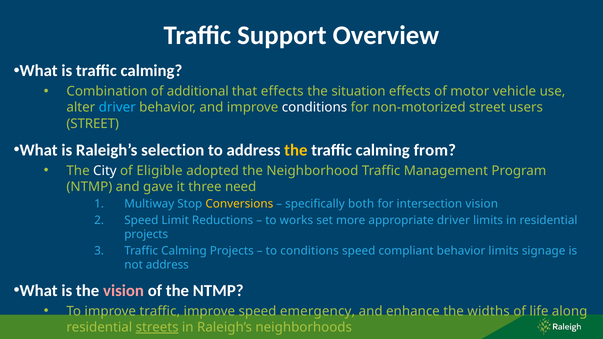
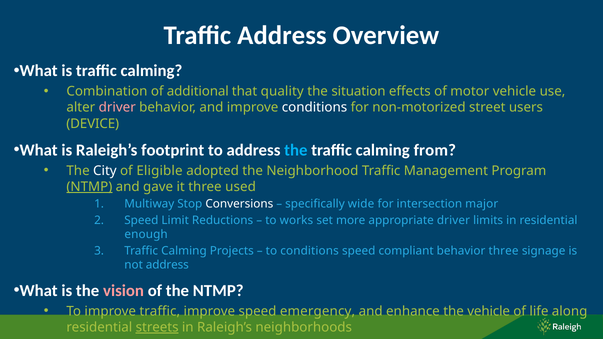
Traffic Support: Support -> Address (282, 35)
that effects: effects -> quality (282, 92)
driver colour: light blue -> pink (117, 108)
STREET: STREET -> DEVICE (93, 124)
selection: selection -> footprint (173, 150)
the colour: yellow -> light blue (296, 150)
NTMP underline: none -> present (89, 187)
need: need -> used (241, 187)
Conversions colour: yellow -> white (239, 204)
both: both -> wide (361, 204)
intersection vision: vision -> major (482, 204)
projects: projects -> enough (146, 235)
behavior limits: limits -> three (504, 251)
the widths: widths -> vehicle (489, 311)
